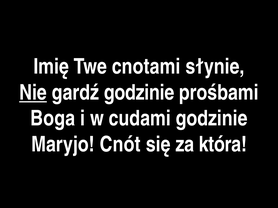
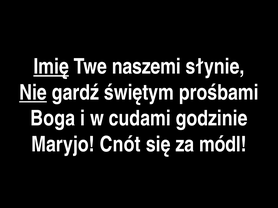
Imię underline: none -> present (51, 67)
cnotami: cnotami -> naszemi (146, 67)
gardź godzinie: godzinie -> świętym (139, 93)
która: która -> módl (223, 145)
